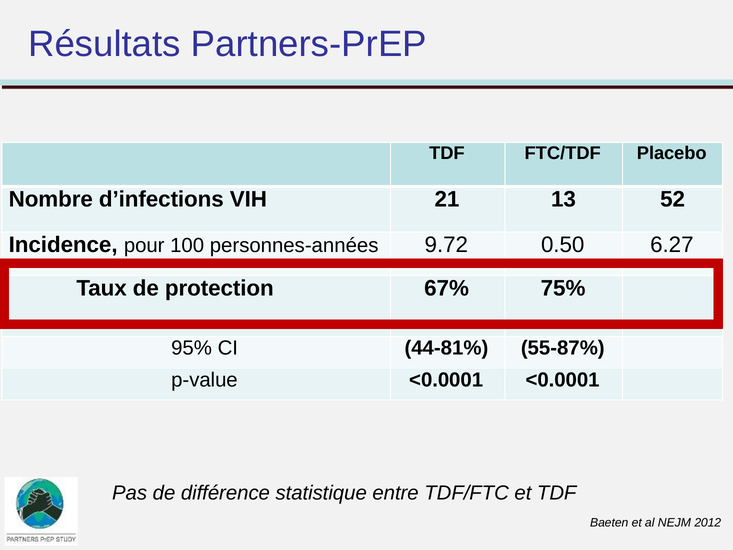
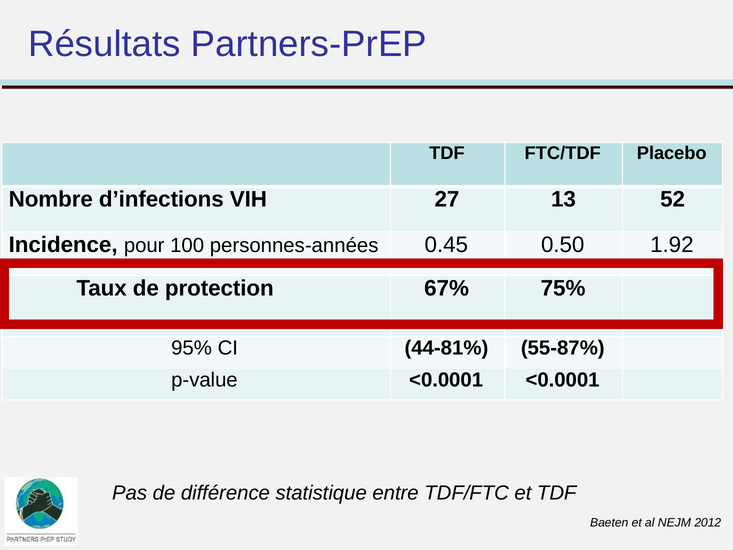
21: 21 -> 27 (447, 199)
9.72: 9.72 -> 0.45 (446, 245)
6.27: 6.27 -> 1.92 (672, 245)
